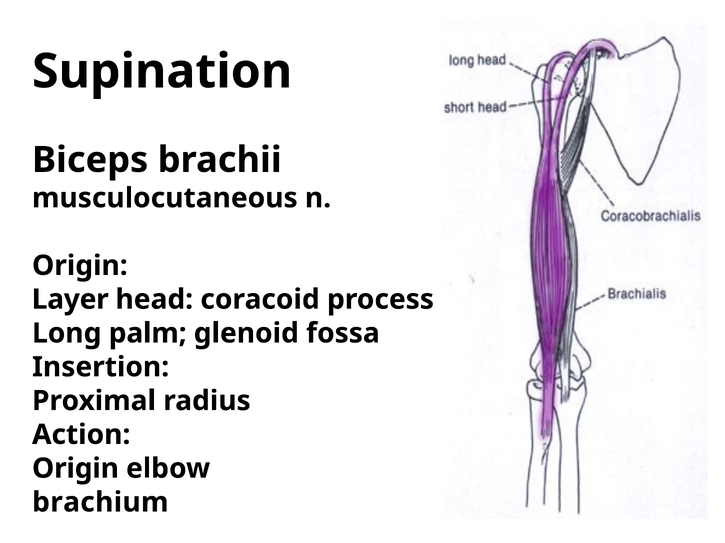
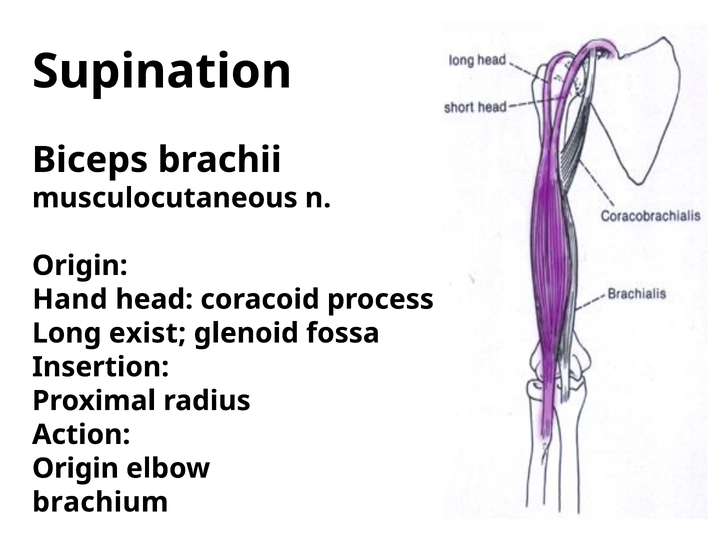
Layer: Layer -> Hand (70, 300)
palm: palm -> exist (147, 334)
